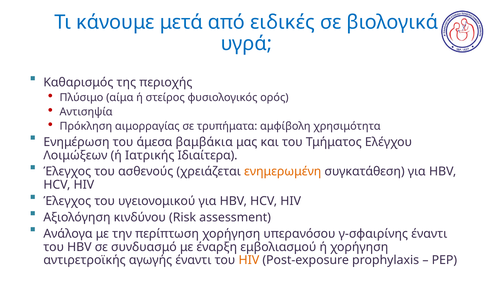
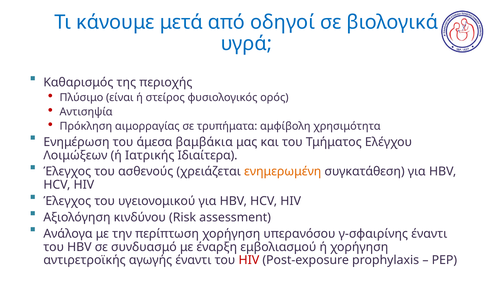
ειδικές: ειδικές -> οδηγοί (283, 22)
αίμα: αίμα -> είναι (120, 98)
HIV colour: orange -> red (249, 260)
